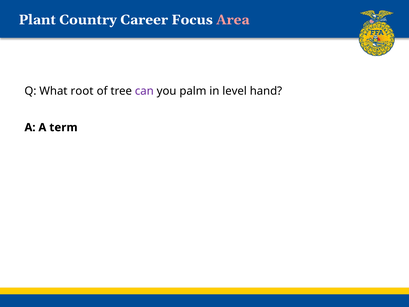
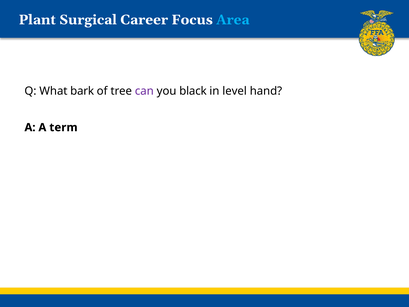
Country: Country -> Surgical (88, 20)
Area colour: pink -> light blue (233, 20)
root: root -> bark (82, 91)
palm: palm -> black (193, 91)
